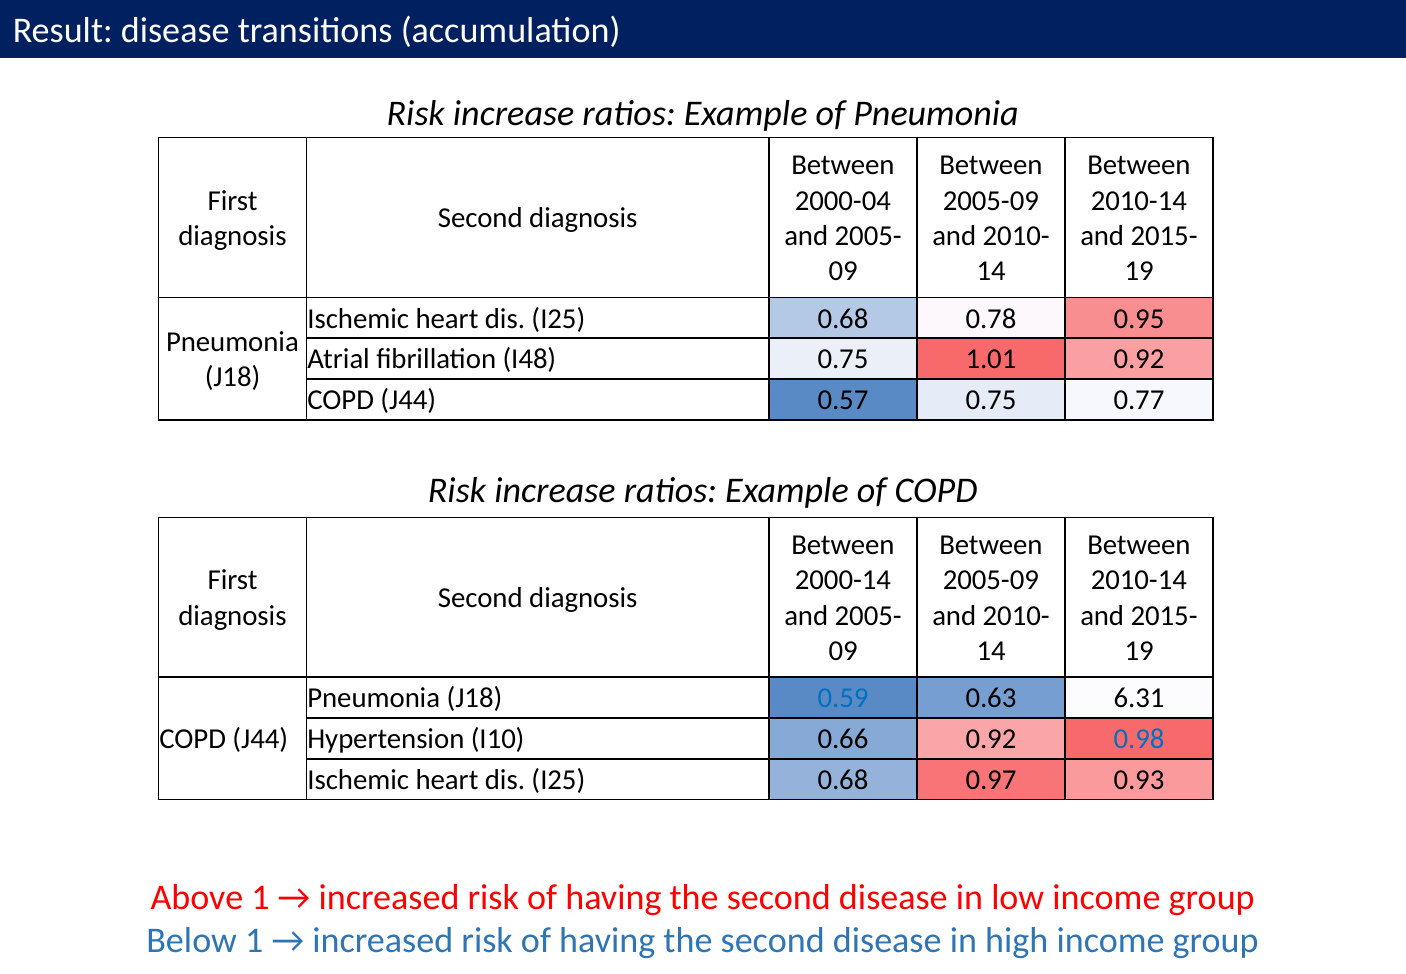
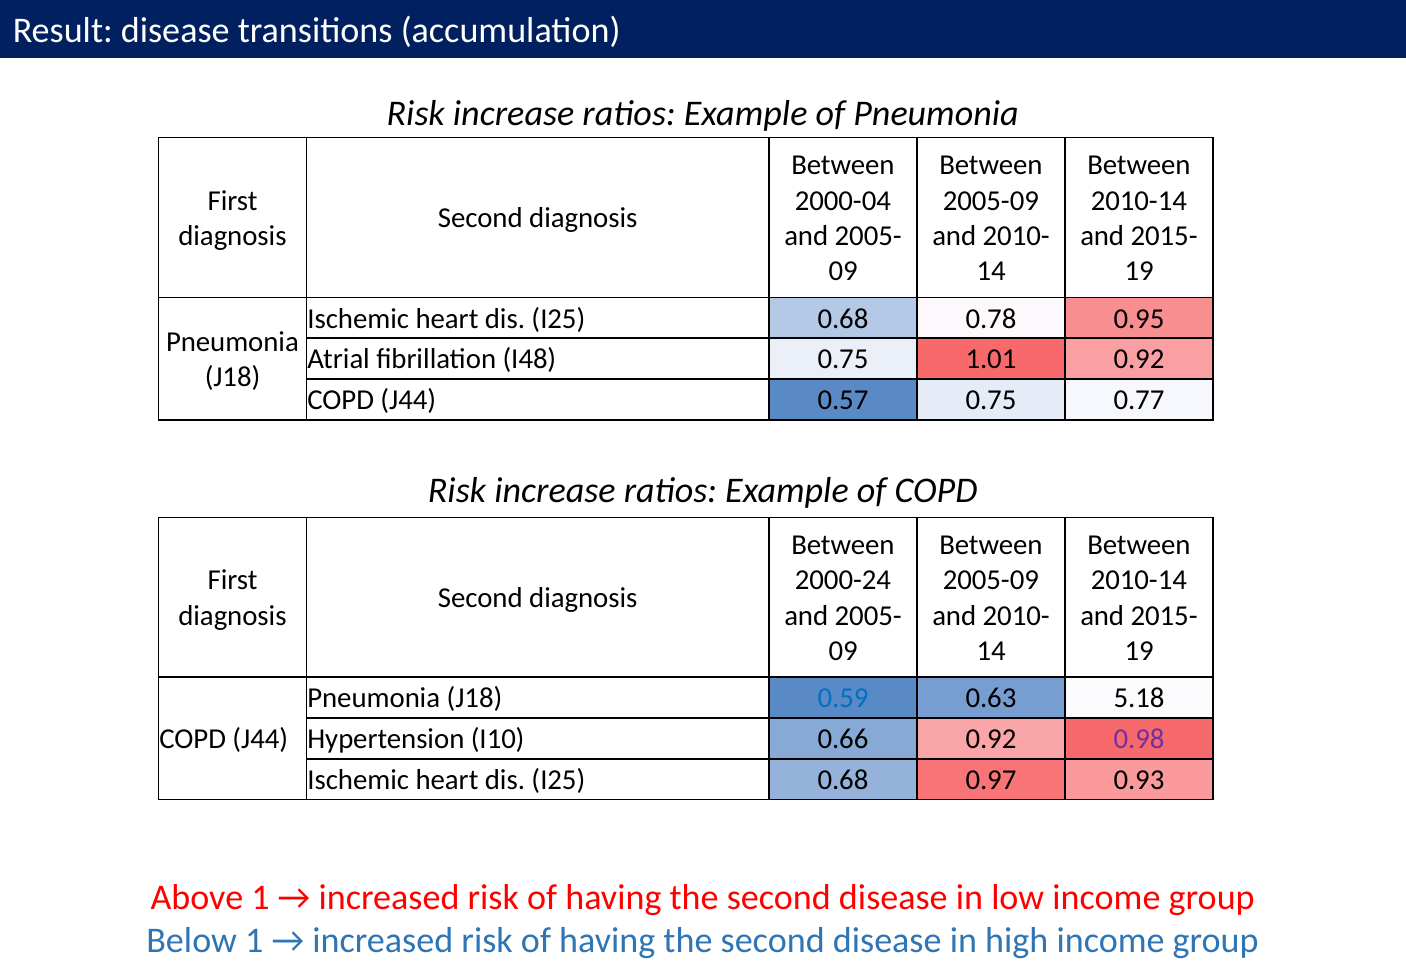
2000-14: 2000-14 -> 2000-24 (843, 580)
6.31: 6.31 -> 5.18 (1139, 698)
0.98 colour: blue -> purple (1139, 739)
